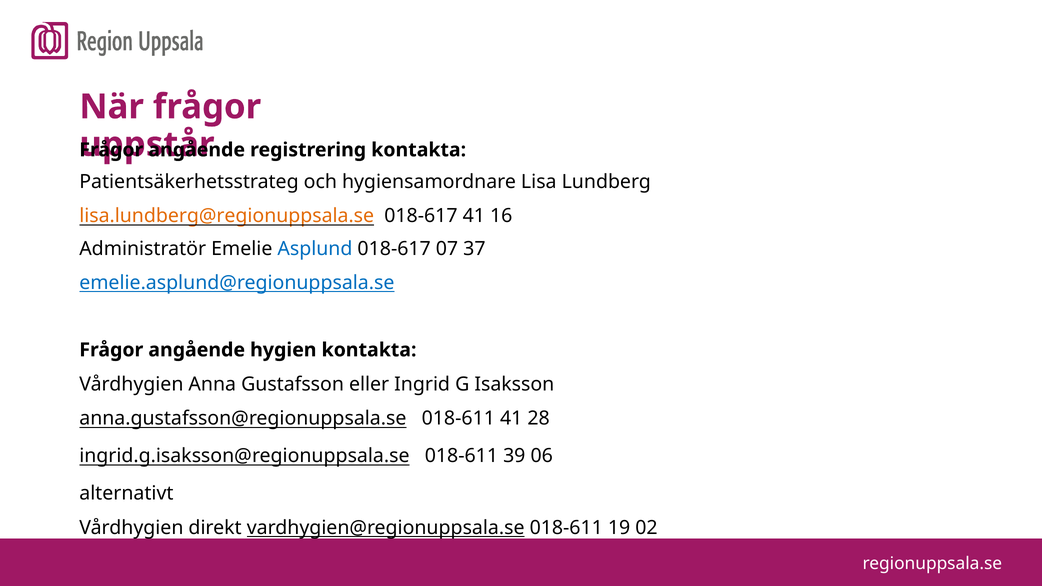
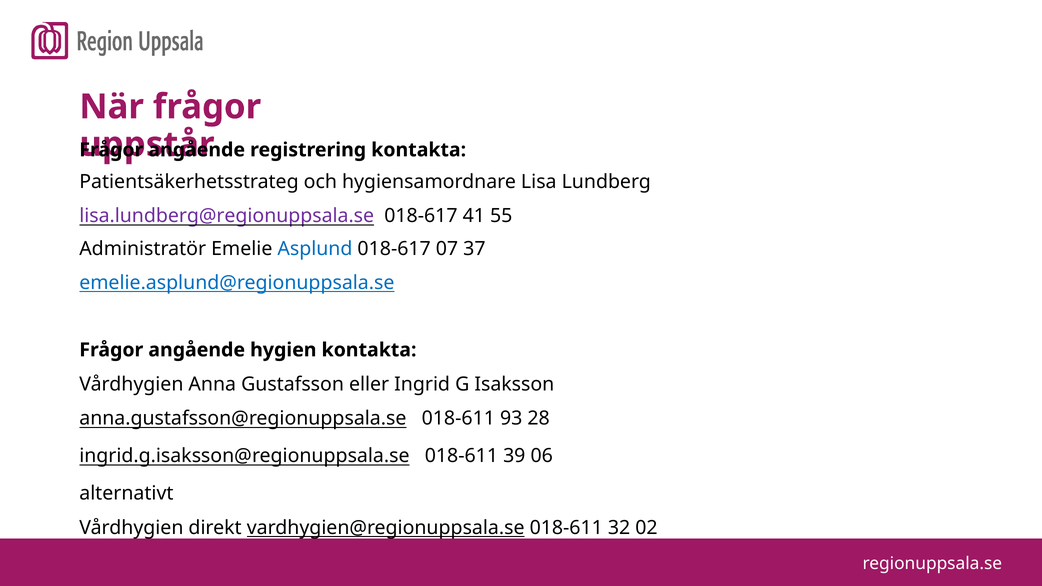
lisa.lundberg@regionuppsala.se colour: orange -> purple (227, 216)
16: 16 -> 55 (501, 216)
018-611 41: 41 -> 93 (511, 419)
19: 19 -> 32 (619, 528)
